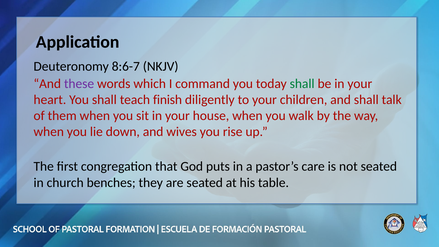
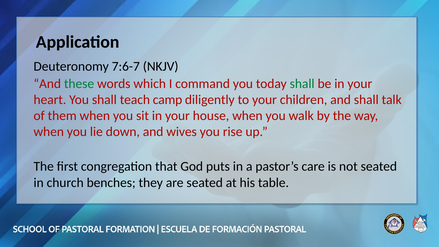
8:6-7: 8:6-7 -> 7:6-7 (126, 66)
these colour: purple -> green (79, 84)
finish: finish -> camp (168, 100)
